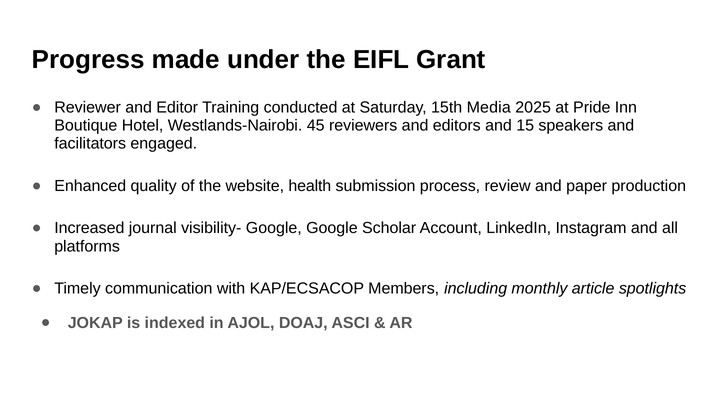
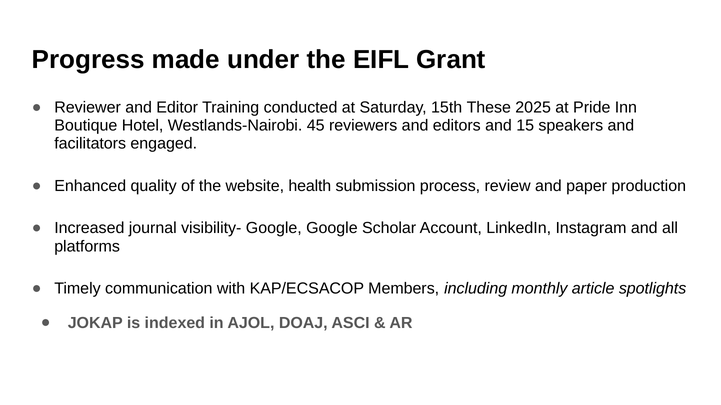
Media: Media -> These (489, 107)
